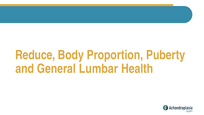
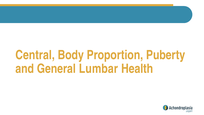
Reduce: Reduce -> Central (35, 55)
